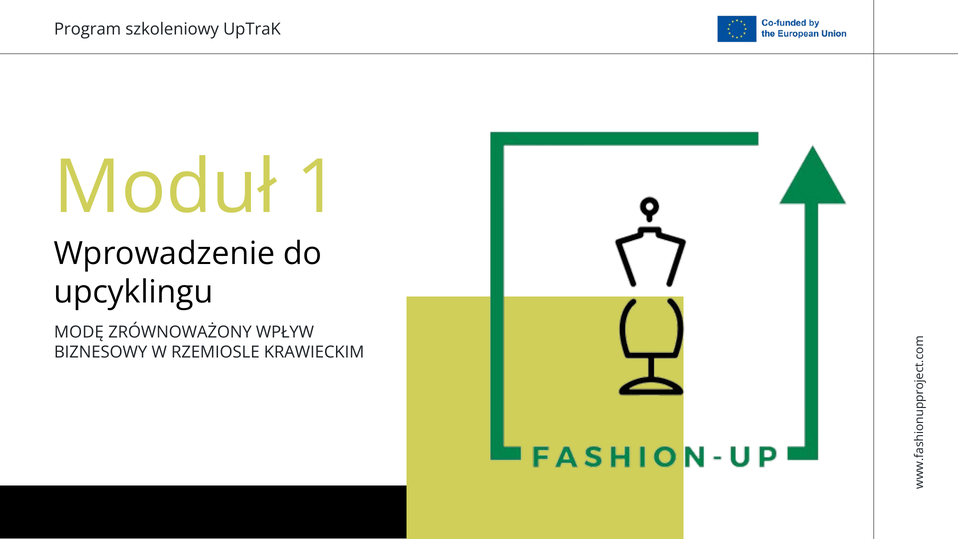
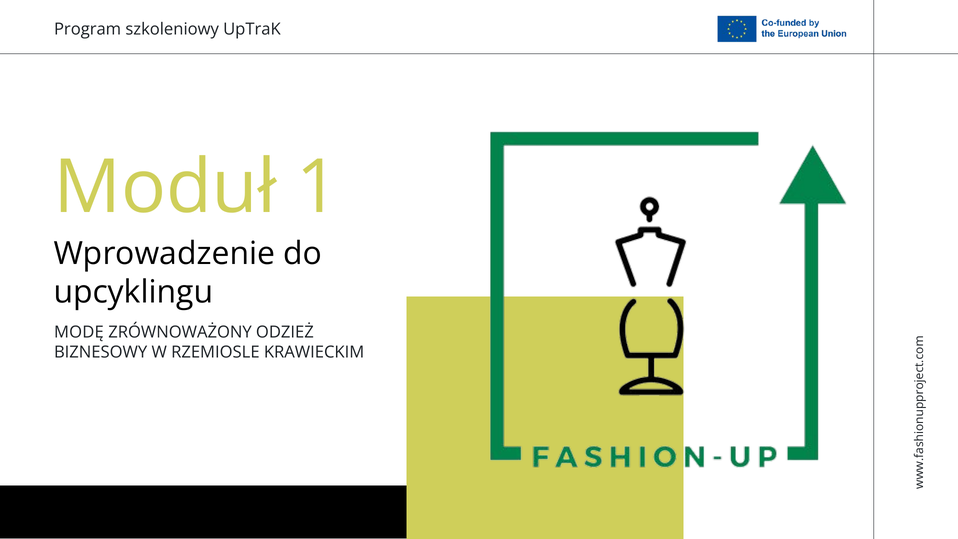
WPŁYW: WPŁYW -> ODZIEŻ (285, 332)
